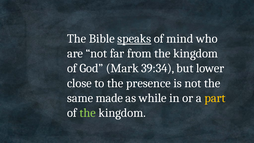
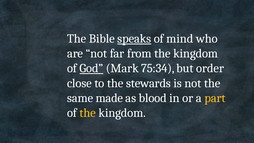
God underline: none -> present (91, 68)
39:34: 39:34 -> 75:34 (158, 68)
lower: lower -> order (210, 68)
presence: presence -> stewards (148, 83)
while: while -> blood (153, 98)
the colour: light green -> yellow (88, 113)
